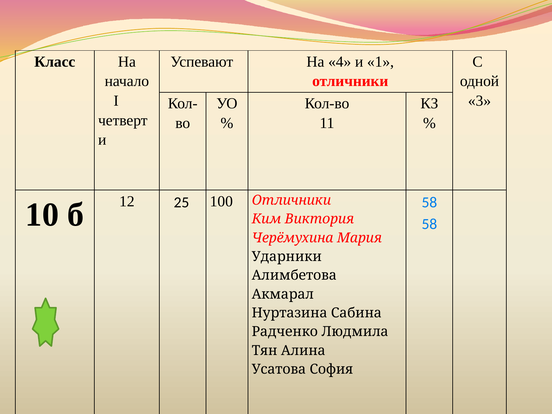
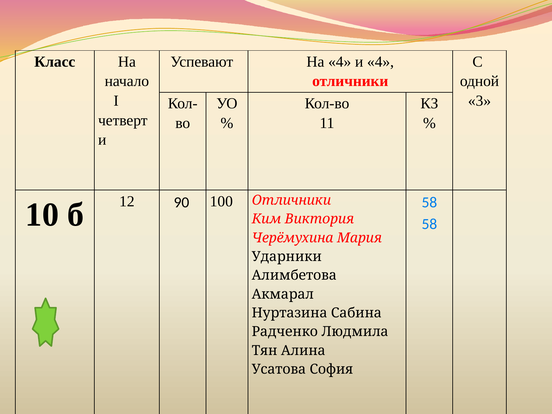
и 1: 1 -> 4 (381, 62)
25: 25 -> 90 (181, 203)
